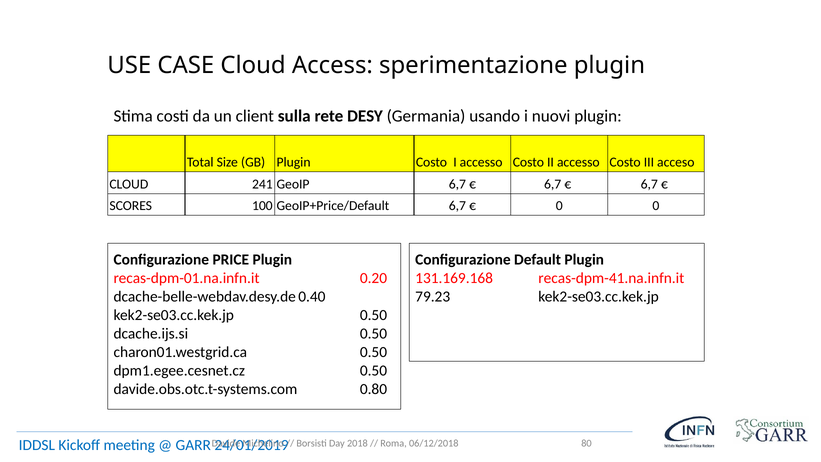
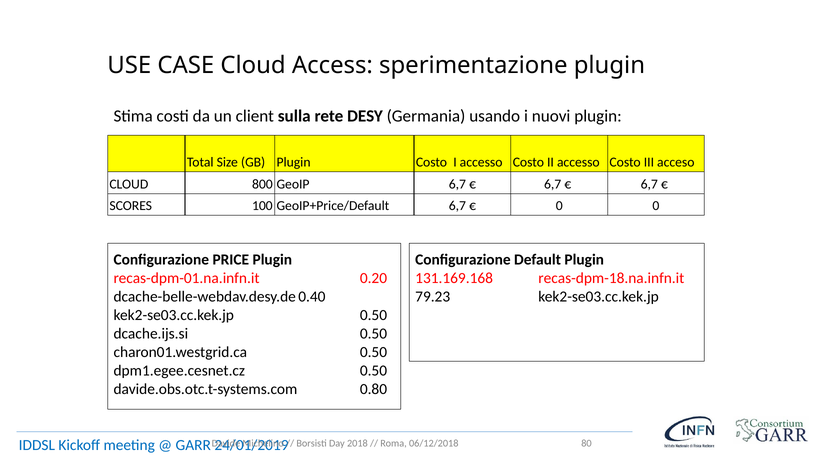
241: 241 -> 800 (262, 184)
recas-dpm-41.na.infn.it: recas-dpm-41.na.infn.it -> recas-dpm-18.na.infn.it (611, 278)
